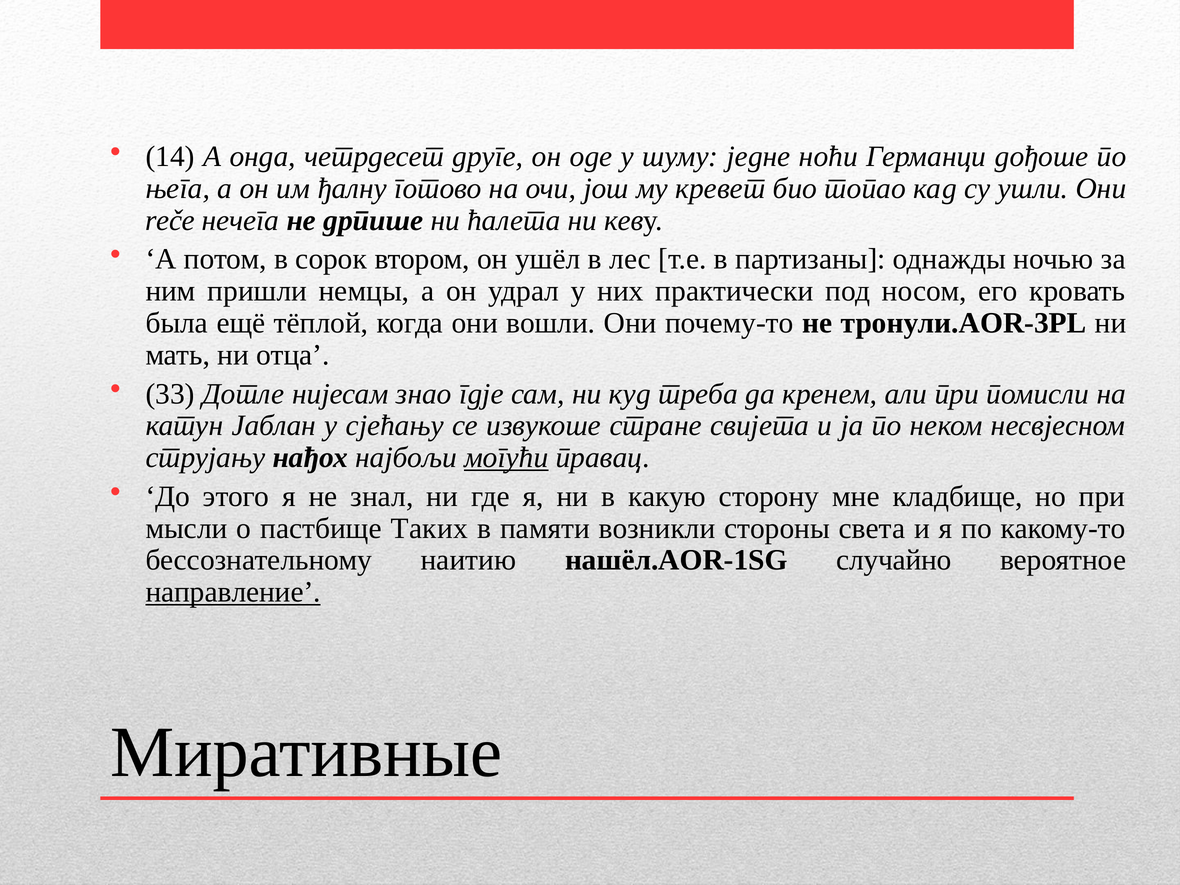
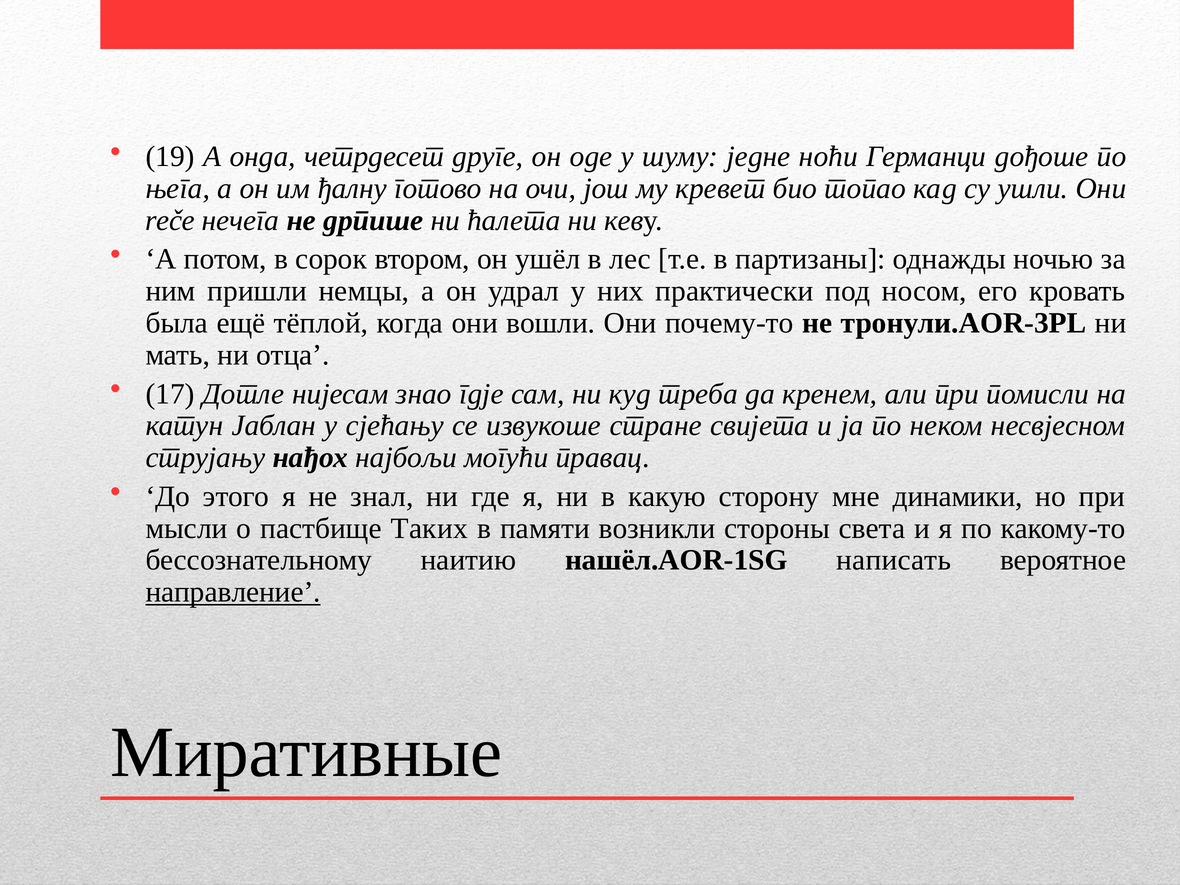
14: 14 -> 19 (170, 157)
33: 33 -> 17 (170, 394)
могући underline: present -> none (506, 458)
кладбище: кладбище -> динамики (958, 496)
случайно: случайно -> написать (894, 560)
